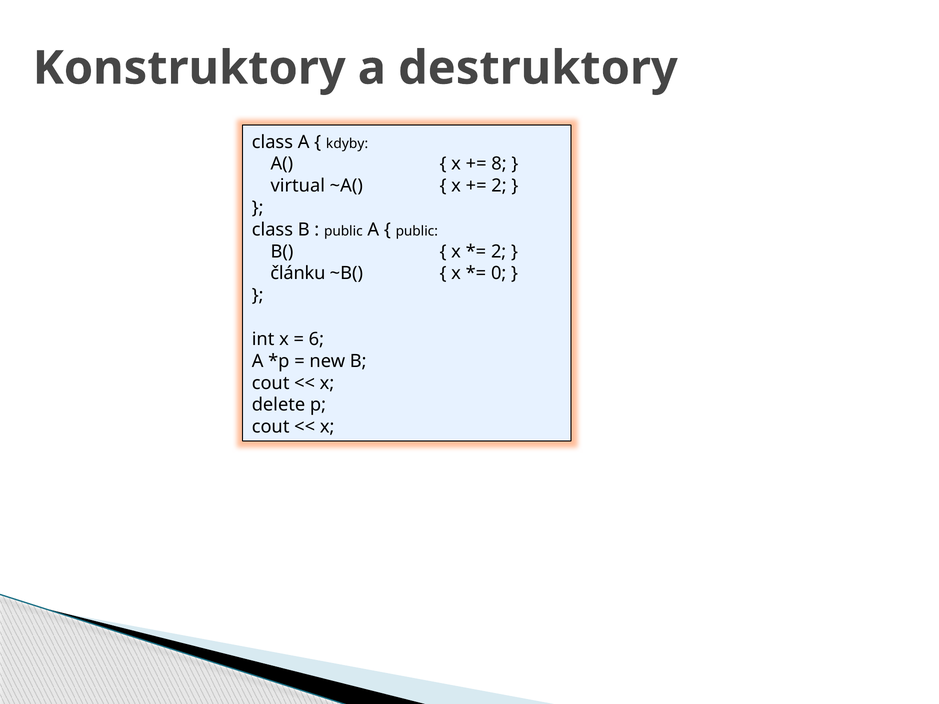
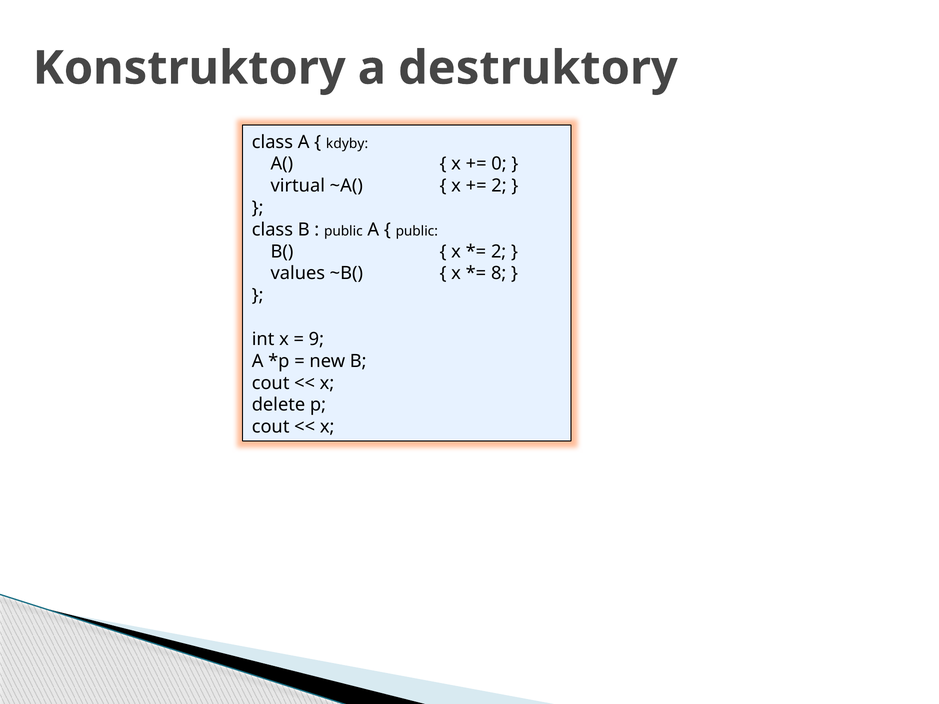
8: 8 -> 0 (499, 164)
článku: článku -> values (298, 274)
0: 0 -> 8 (499, 274)
6: 6 -> 9 (316, 339)
